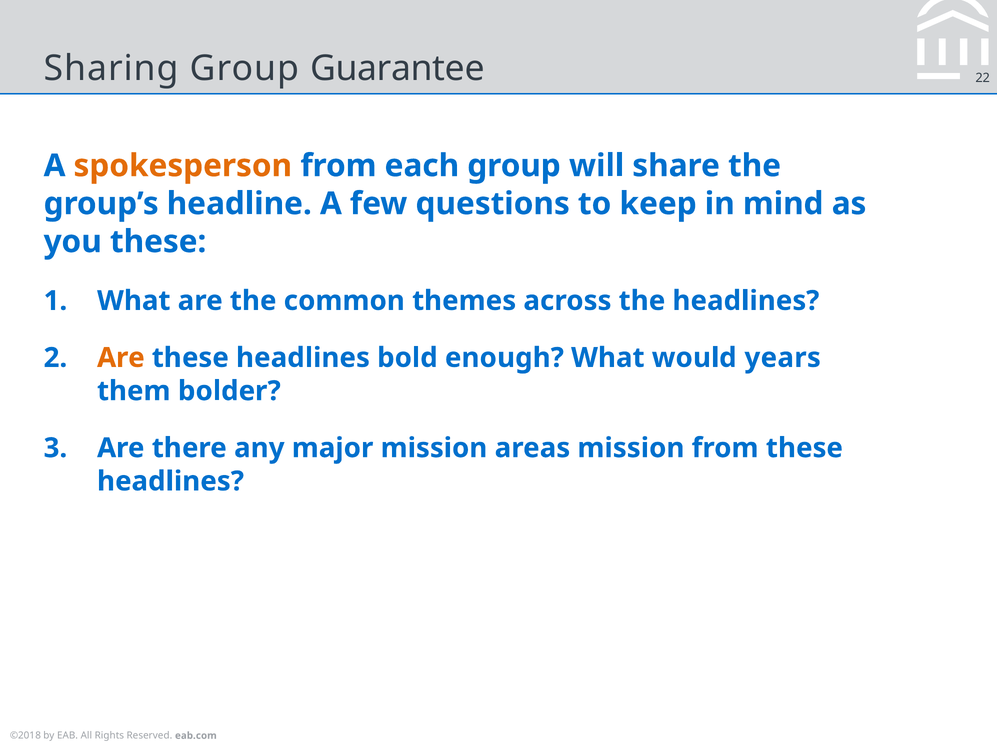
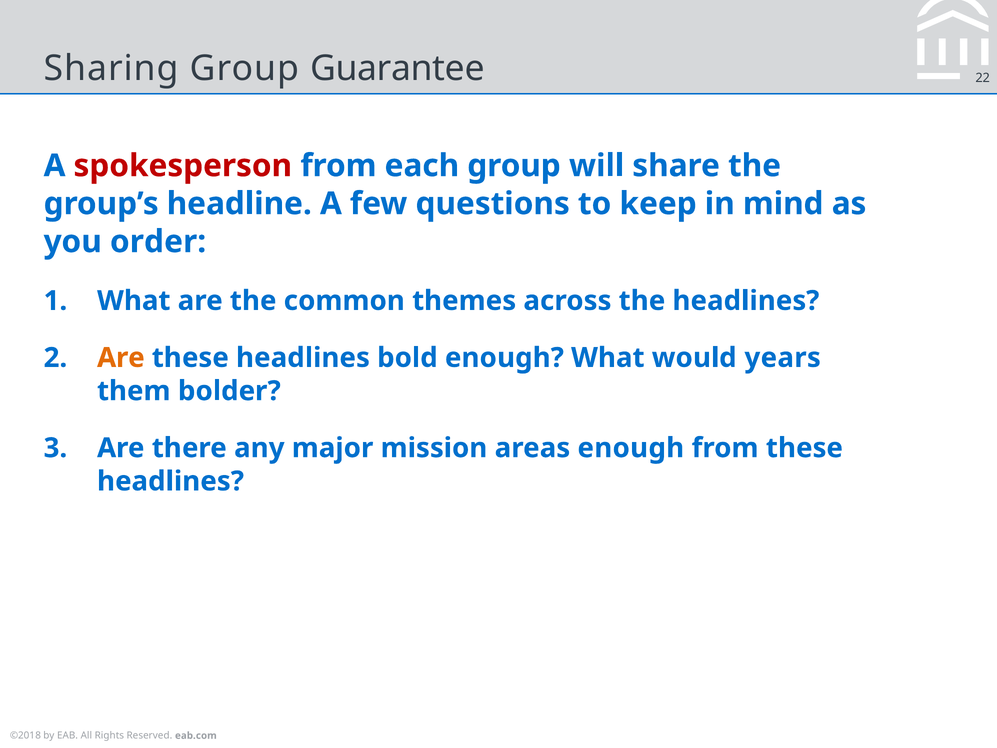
spokesperson colour: orange -> red (183, 166)
you these: these -> order (158, 242)
areas mission: mission -> enough (631, 448)
